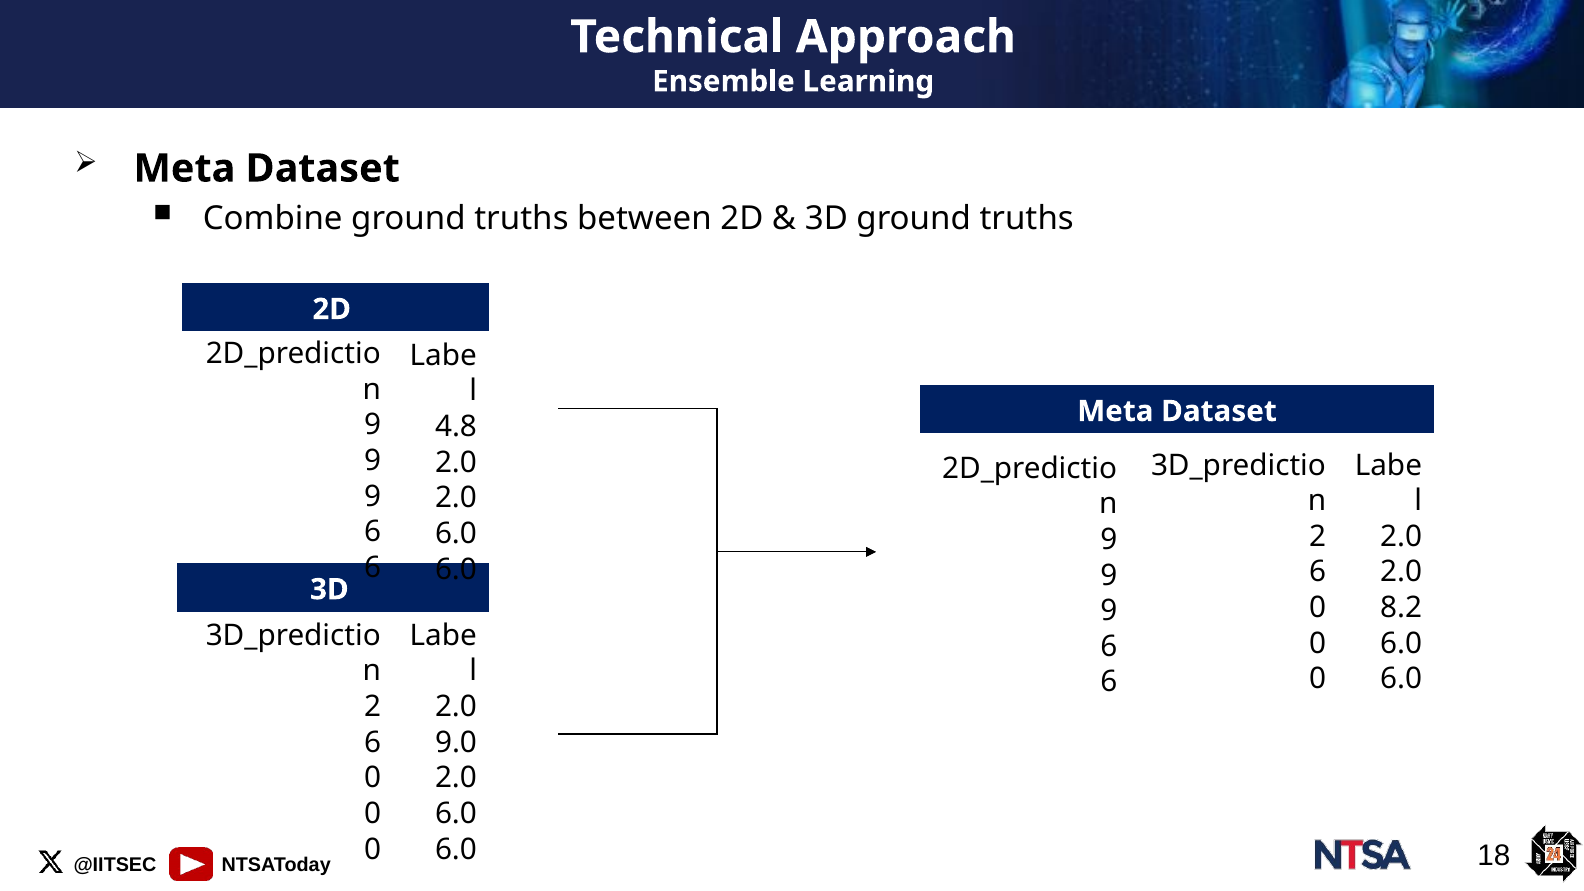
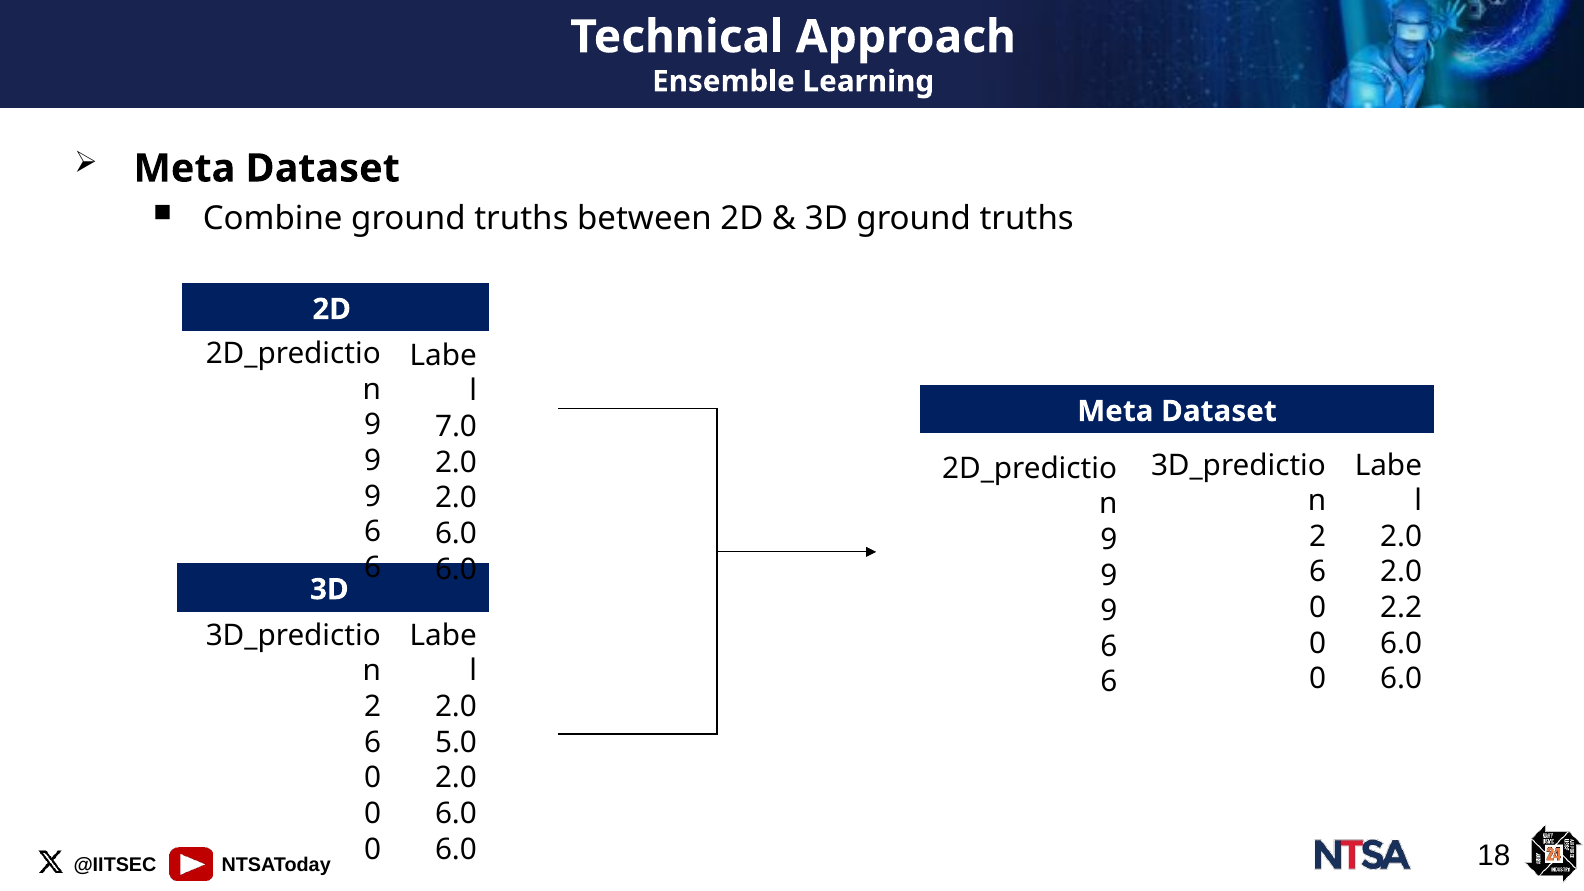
4.8: 4.8 -> 7.0 (456, 427)
8.2: 8.2 -> 2.2 (1401, 608)
9.0: 9.0 -> 5.0 (456, 742)
